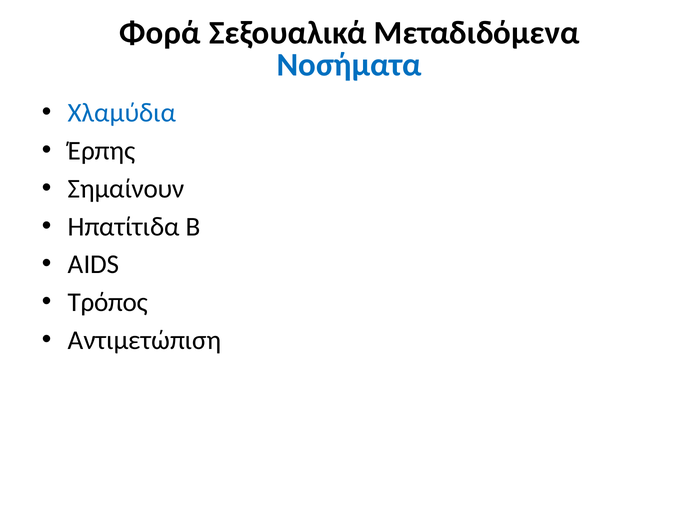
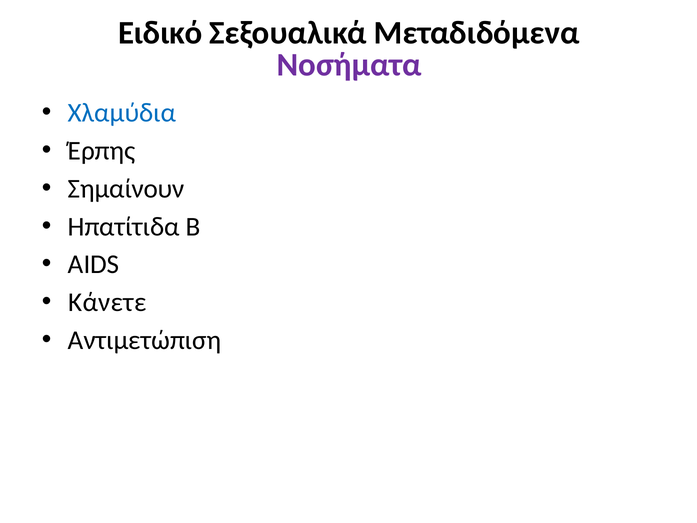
Φορά: Φορά -> Ειδικό (160, 33)
Νοσήματα colour: blue -> purple (349, 65)
Τρόπος: Τρόπος -> Κάνετε (107, 302)
